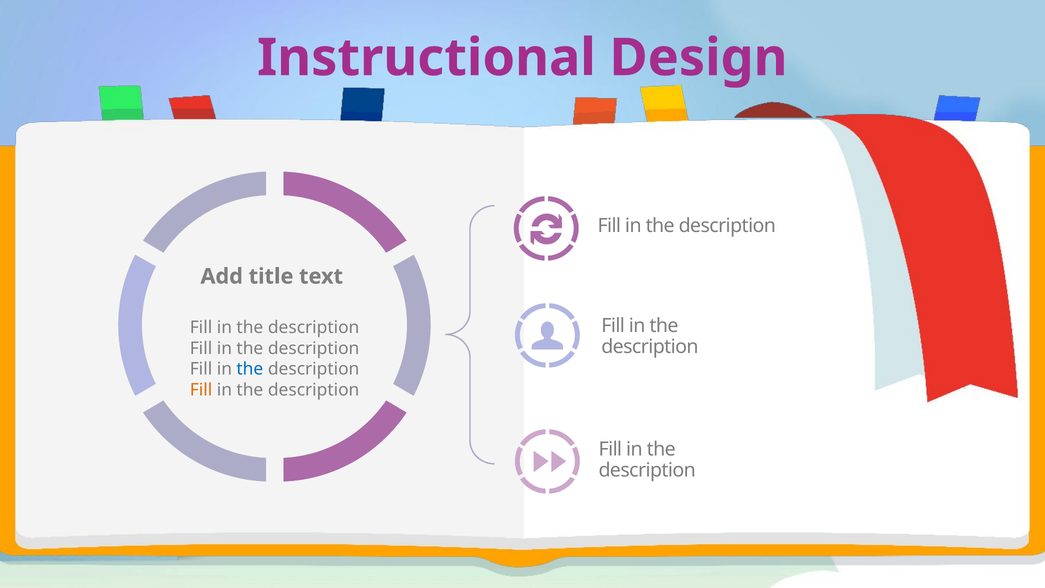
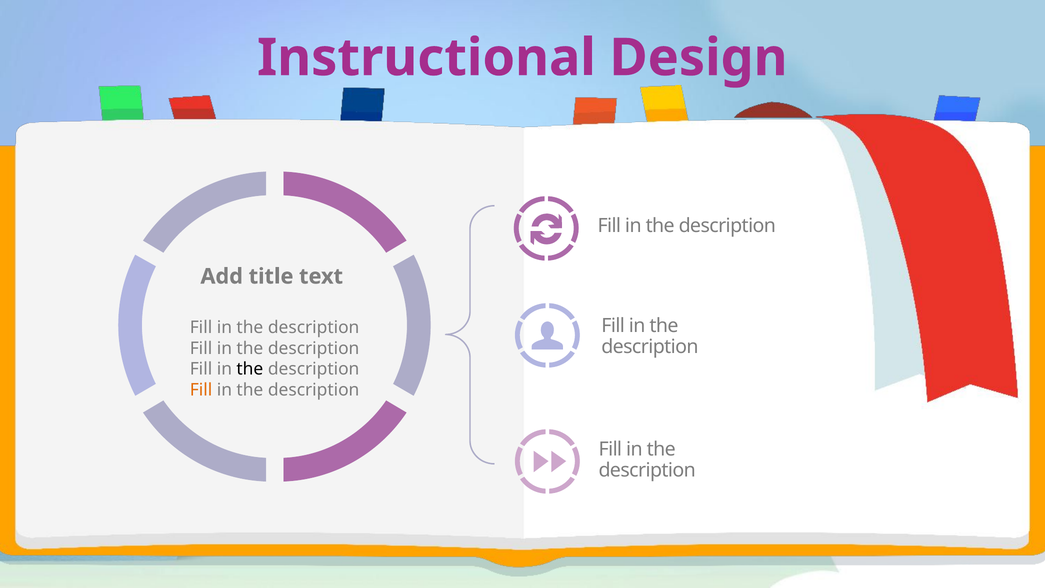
the colour: blue -> black (250, 369)
